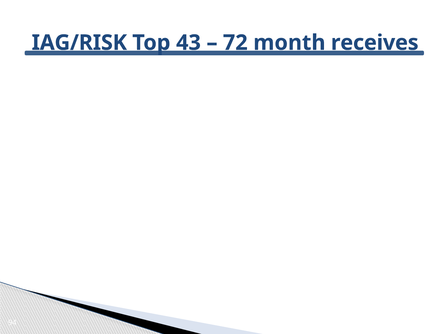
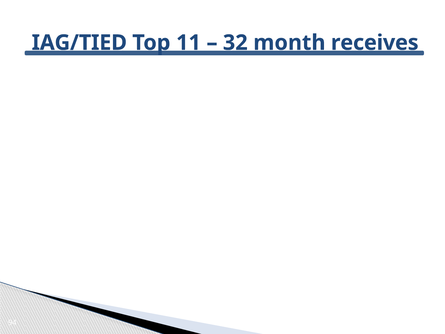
IAG/RISK: IAG/RISK -> IAG/TIED (79, 43)
43: 43 -> 11 (189, 43)
72: 72 -> 32 (235, 43)
